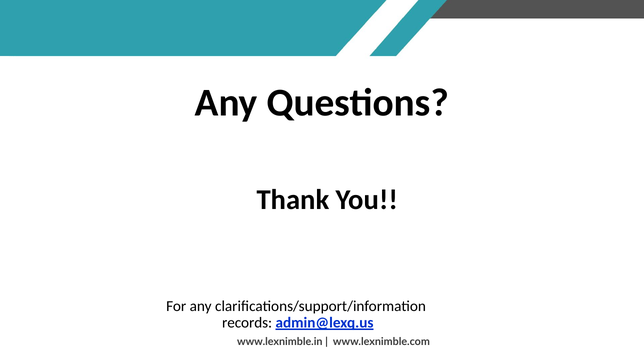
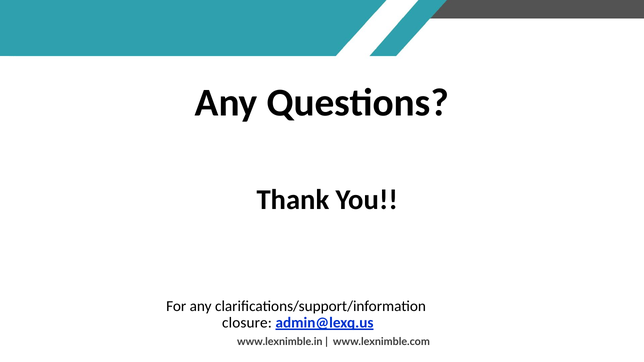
records: records -> closure (247, 323)
